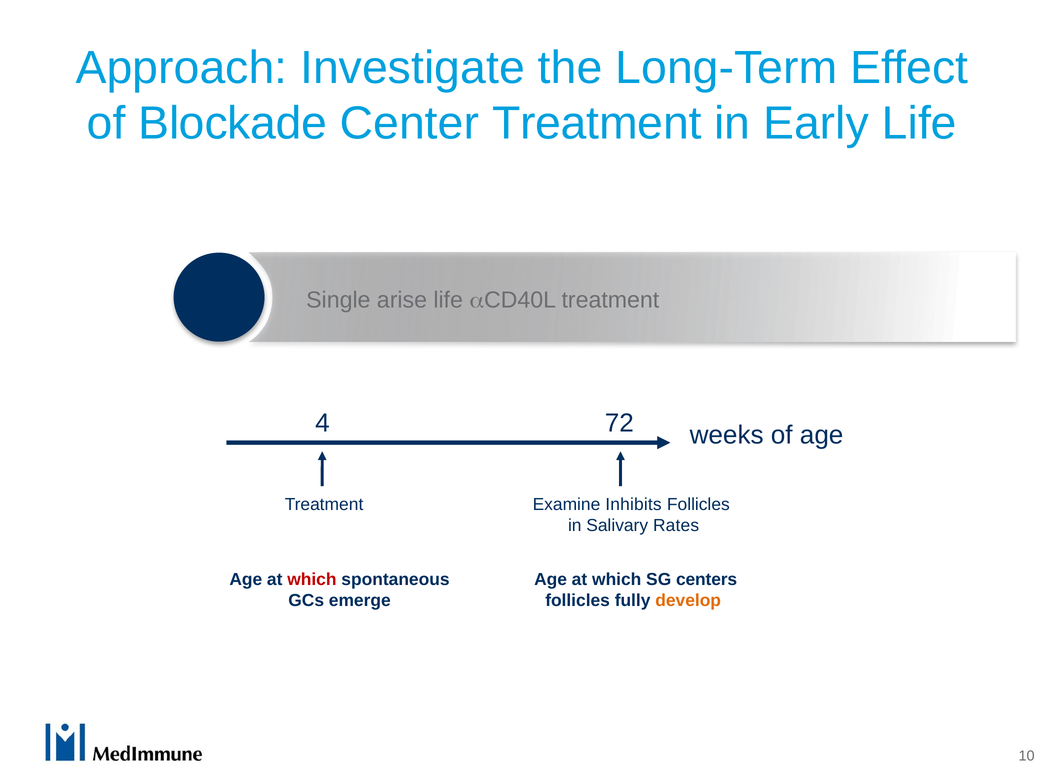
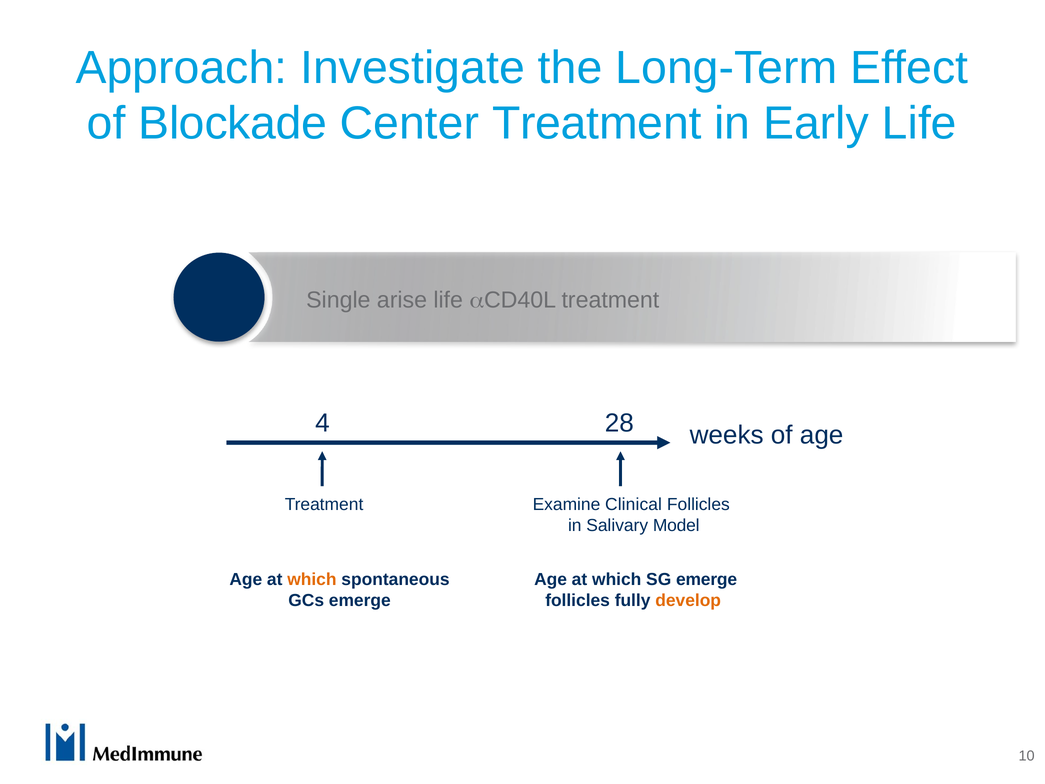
72: 72 -> 28 (619, 423)
Inhibits: Inhibits -> Clinical (634, 504)
Rates: Rates -> Model (676, 525)
which colour: red -> orange (312, 579)
SG centers: centers -> emerge (707, 579)
